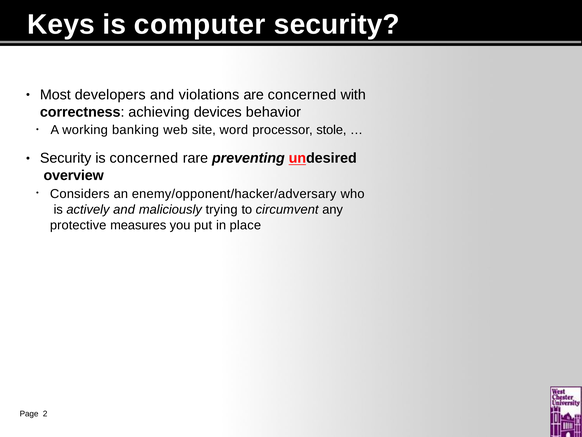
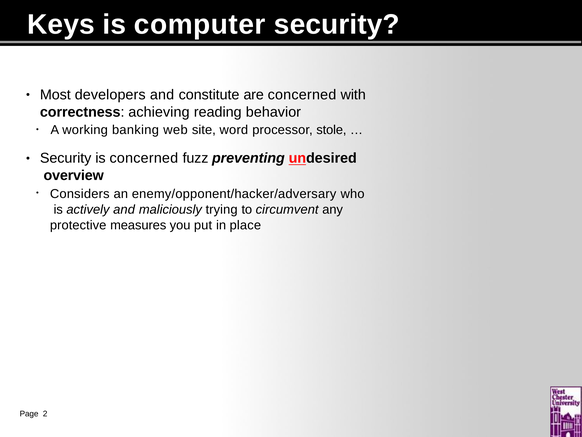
violations: violations -> constitute (209, 95)
devices: devices -> reading (218, 112)
rare: rare -> fuzz (196, 158)
